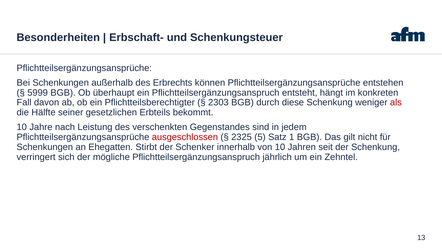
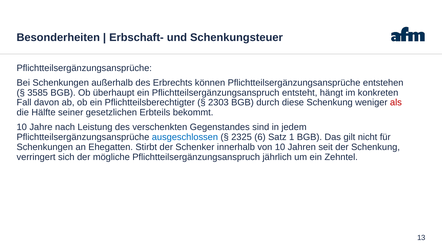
5999: 5999 -> 3585 (38, 93)
ausgeschlossen colour: red -> blue (185, 137)
5: 5 -> 6 (260, 137)
